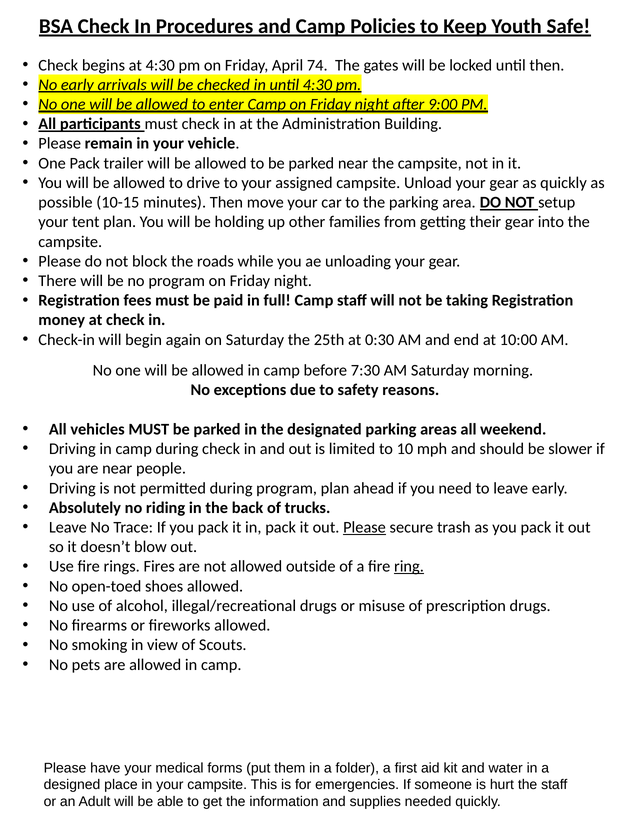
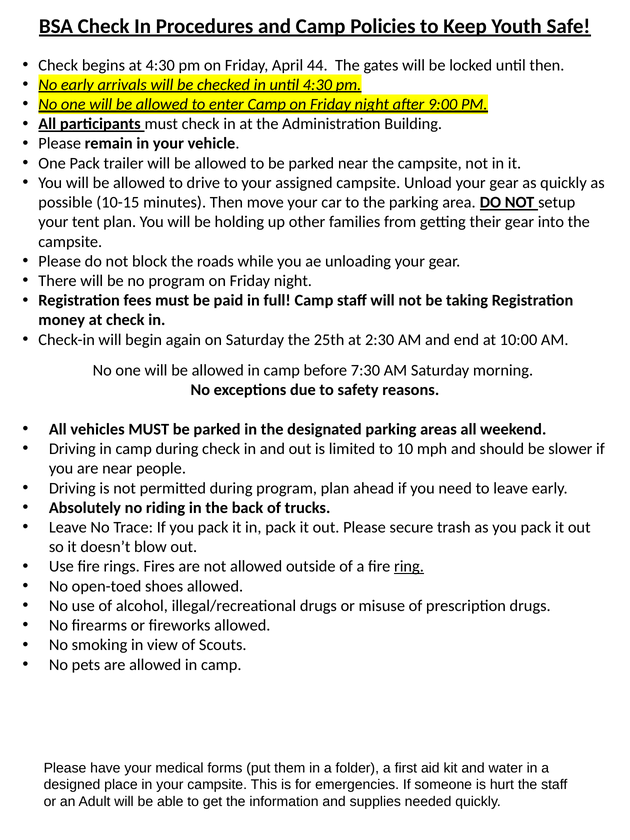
74: 74 -> 44 (317, 65)
0:30: 0:30 -> 2:30 (380, 340)
Please underline: present -> none (365, 527)
